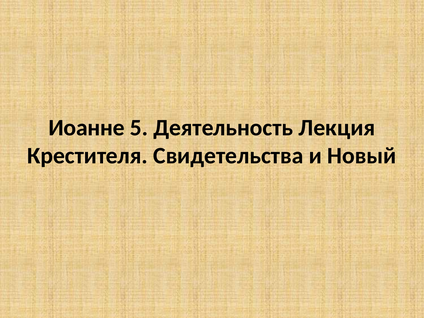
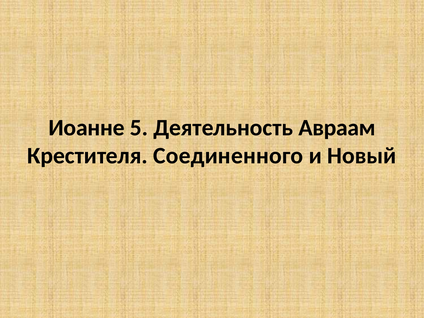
Лекция: Лекция -> Авраам (337, 128)
Свидетельства: Свидетельства -> Соединенного (228, 156)
